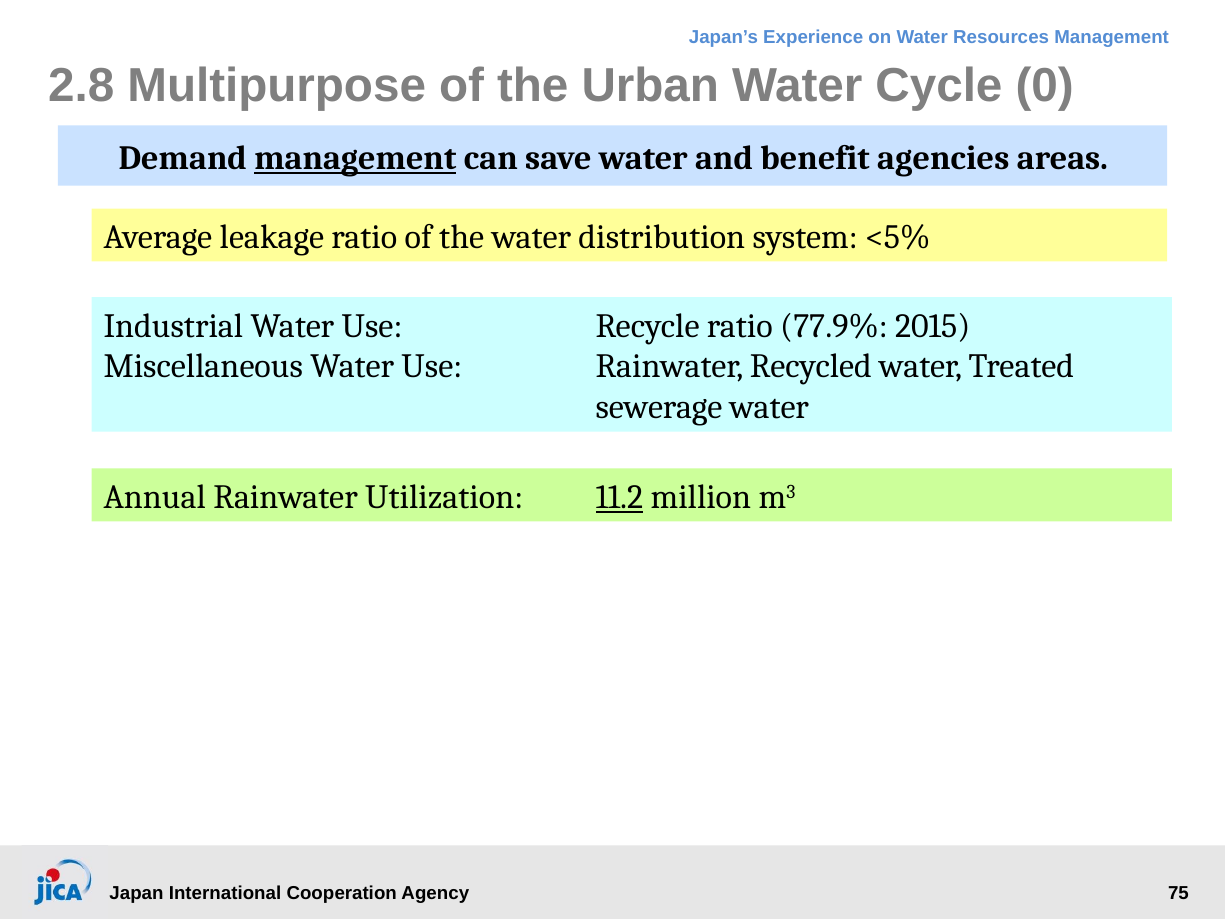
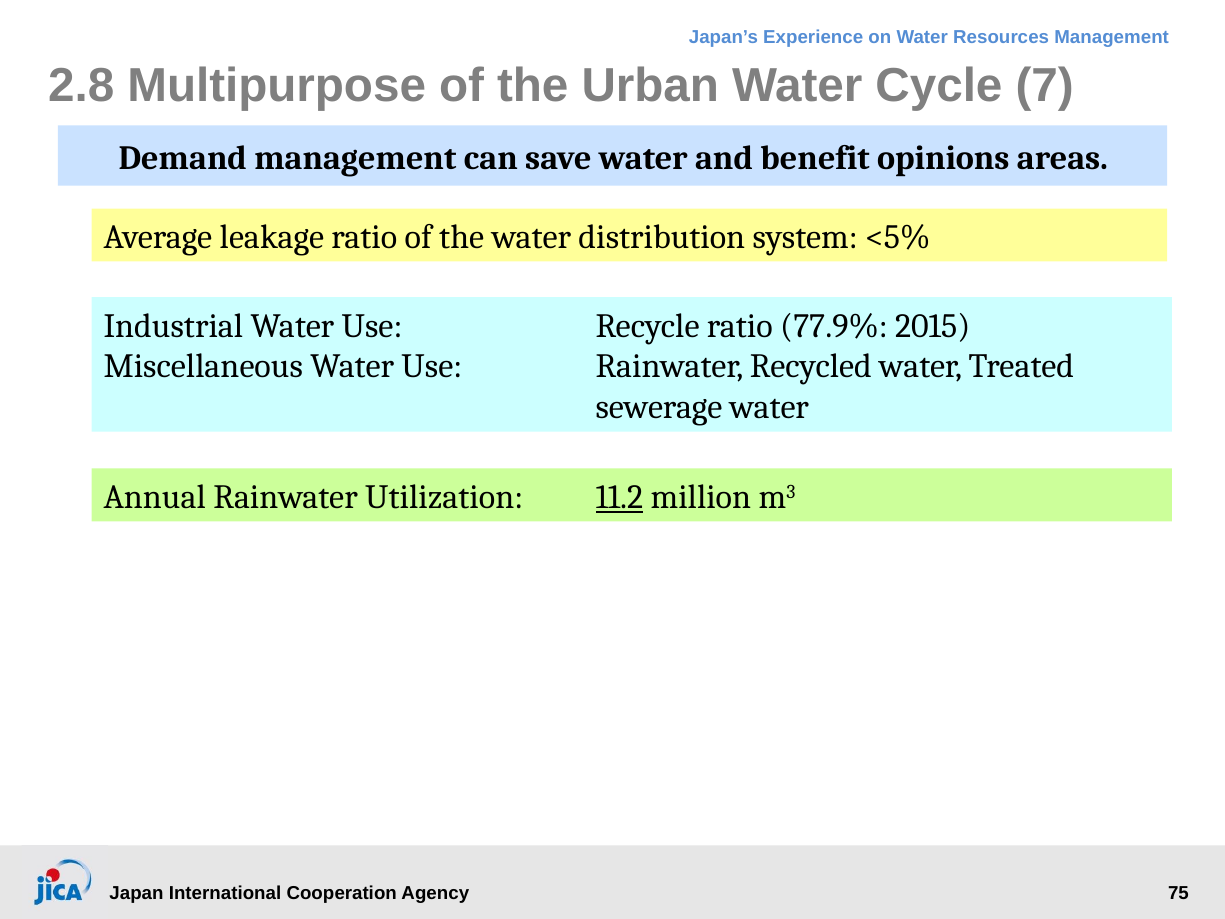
0: 0 -> 7 (1045, 85)
management underline: present -> none (355, 158)
agencies: agencies -> opinions (943, 158)
